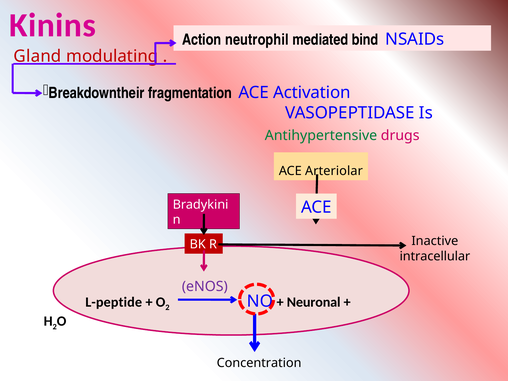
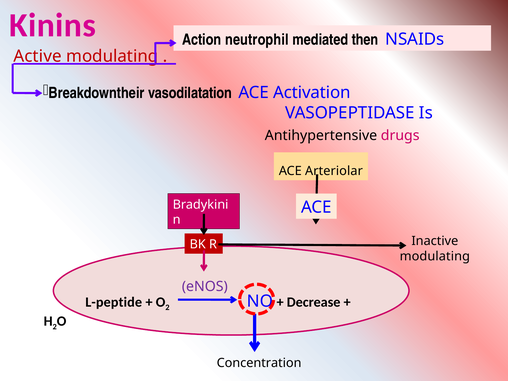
bind: bind -> then (365, 40)
Gland: Gland -> Active (38, 56)
fragmentation: fragmentation -> vasodilatation (190, 93)
Antihypertensive colour: green -> black (321, 136)
intracellular: intracellular -> modulating (435, 256)
Neuronal: Neuronal -> Decrease (314, 302)
